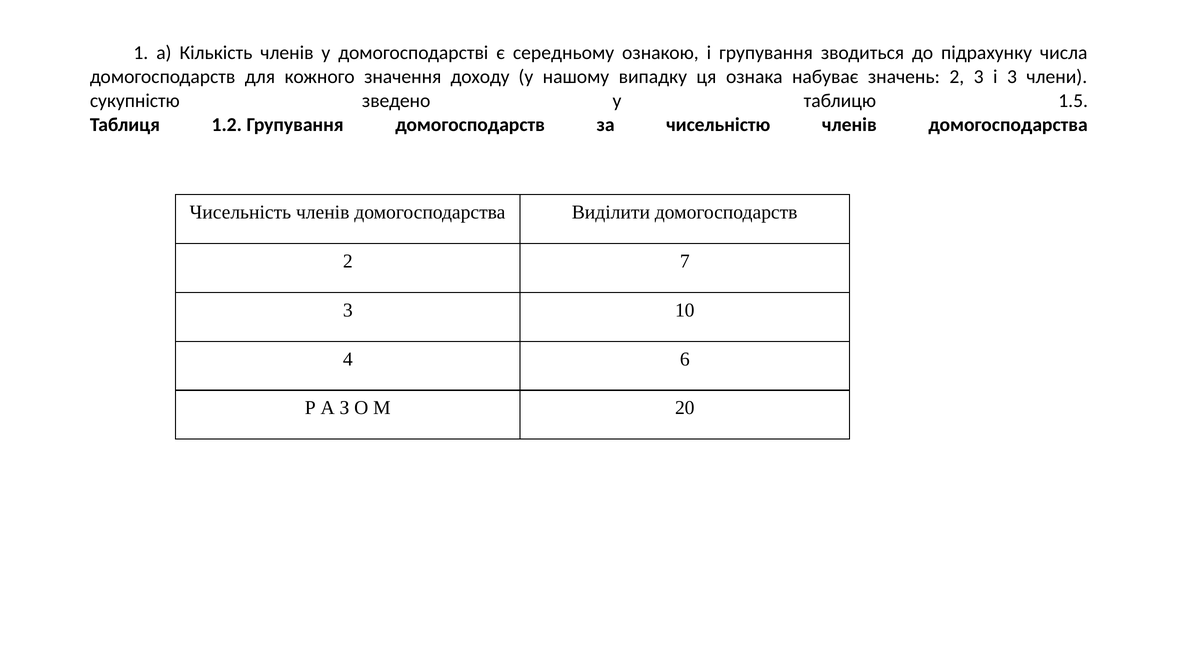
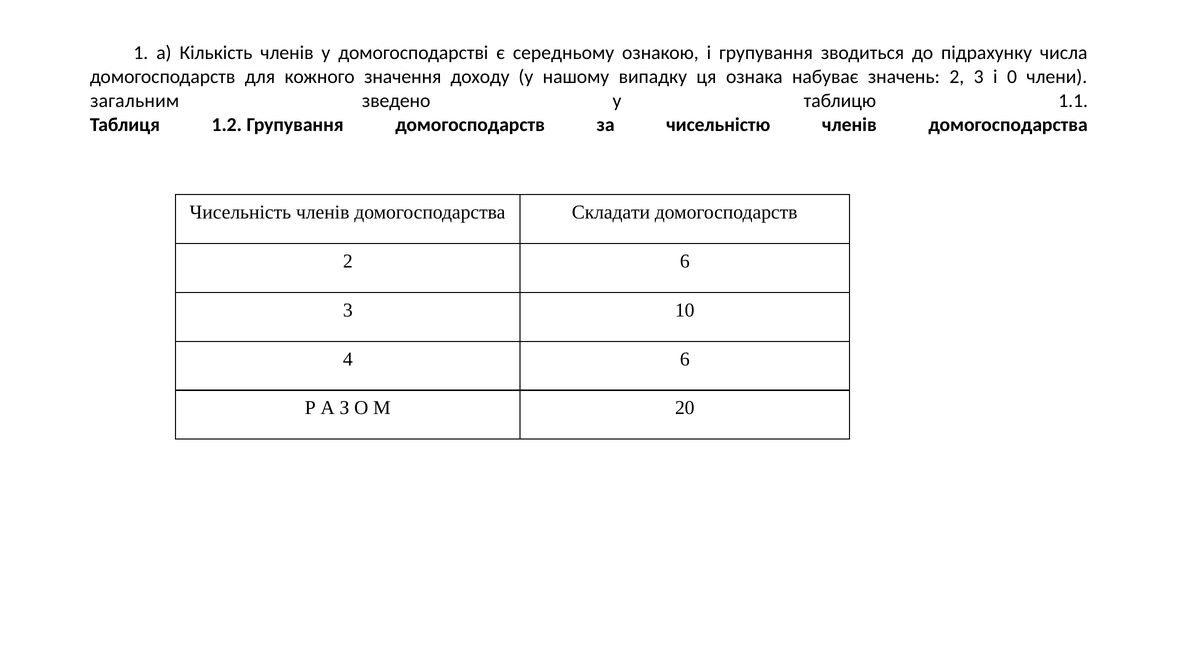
і 3: 3 -> 0 (1012, 77)
сукупністю: сукупністю -> загальним (135, 101)
1.5: 1.5 -> 1.1 (1073, 101)
Виділити: Виділити -> Складати (611, 212)
2 7: 7 -> 6 (685, 261)
